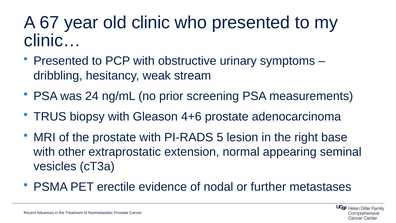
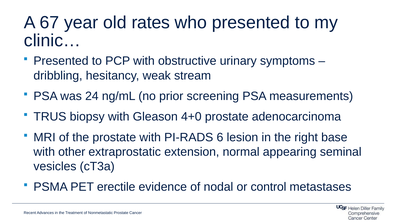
clinic: clinic -> rates (151, 22)
4+6: 4+6 -> 4+0 (191, 117)
5: 5 -> 6 (220, 137)
further: further -> control (268, 187)
